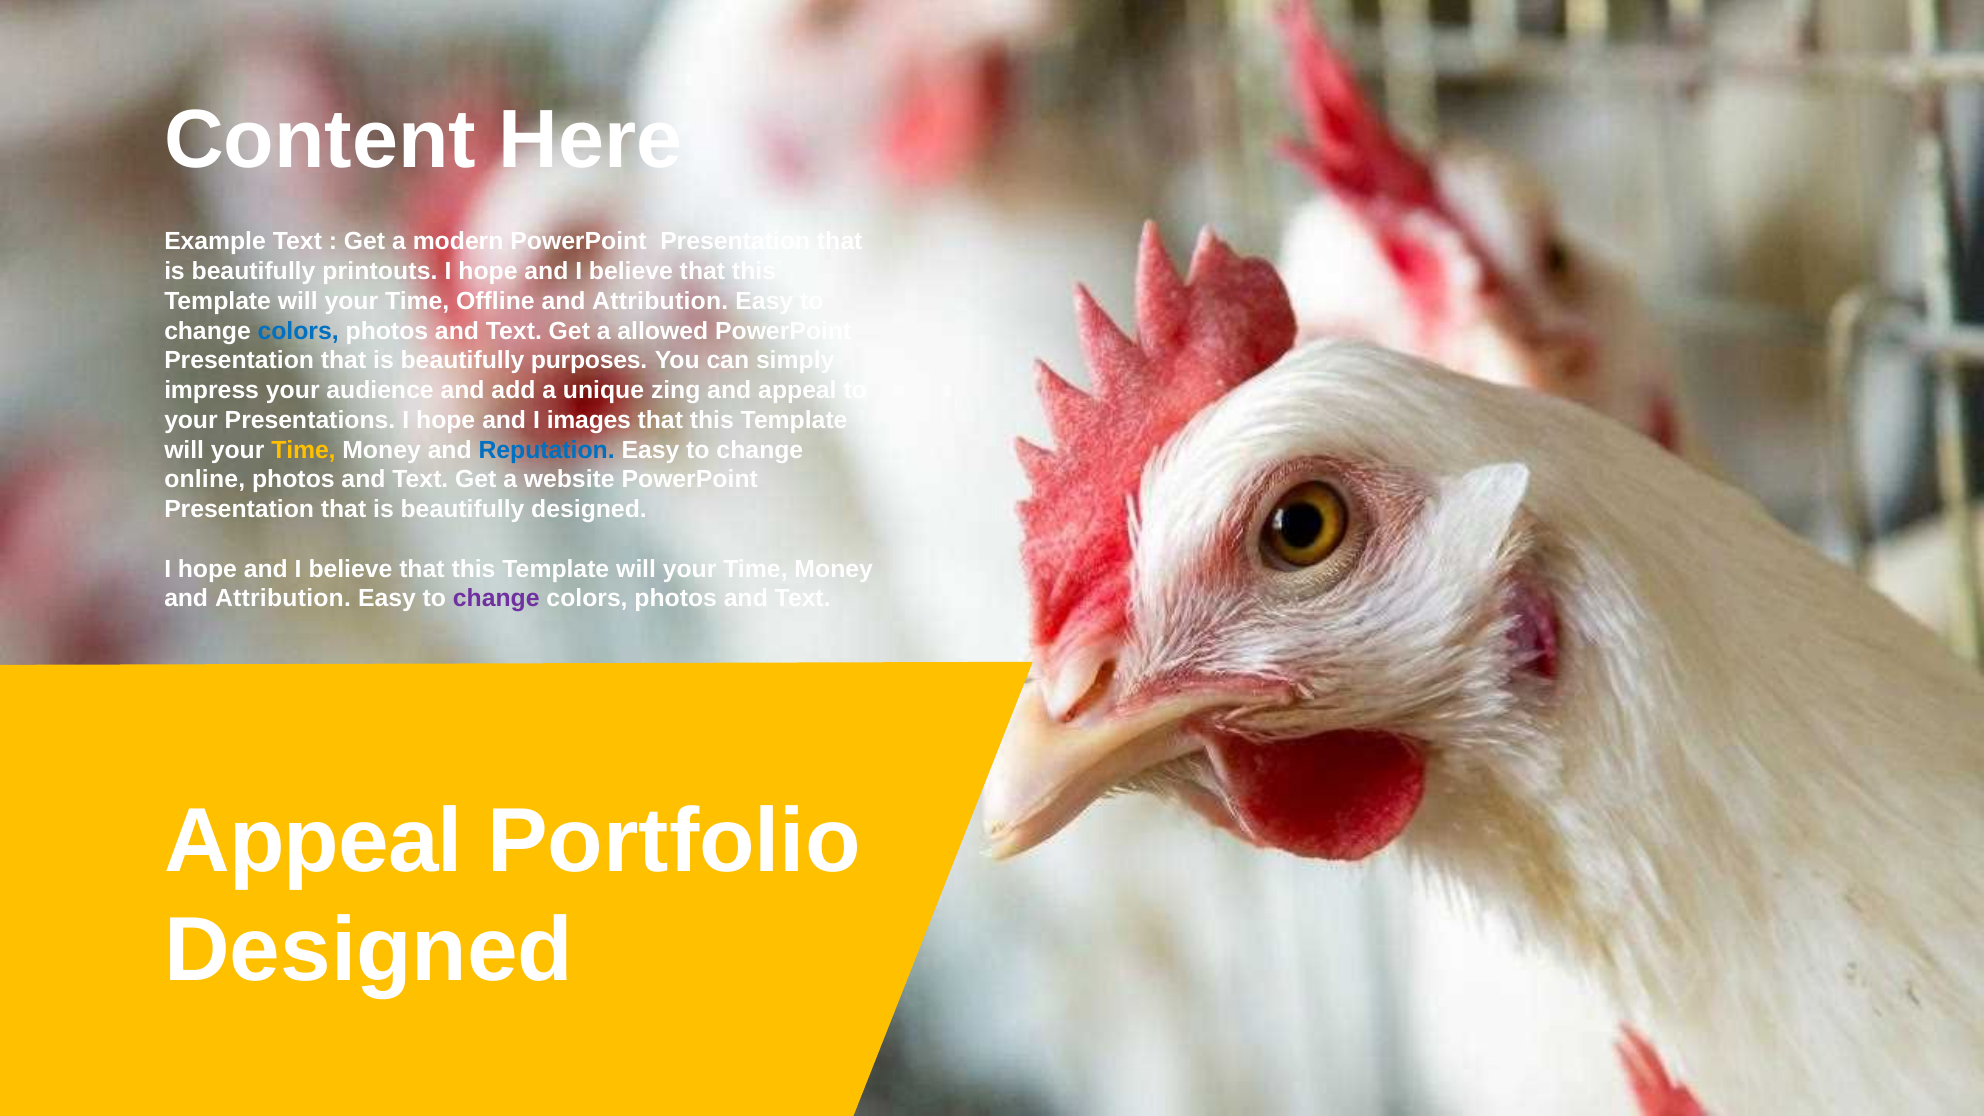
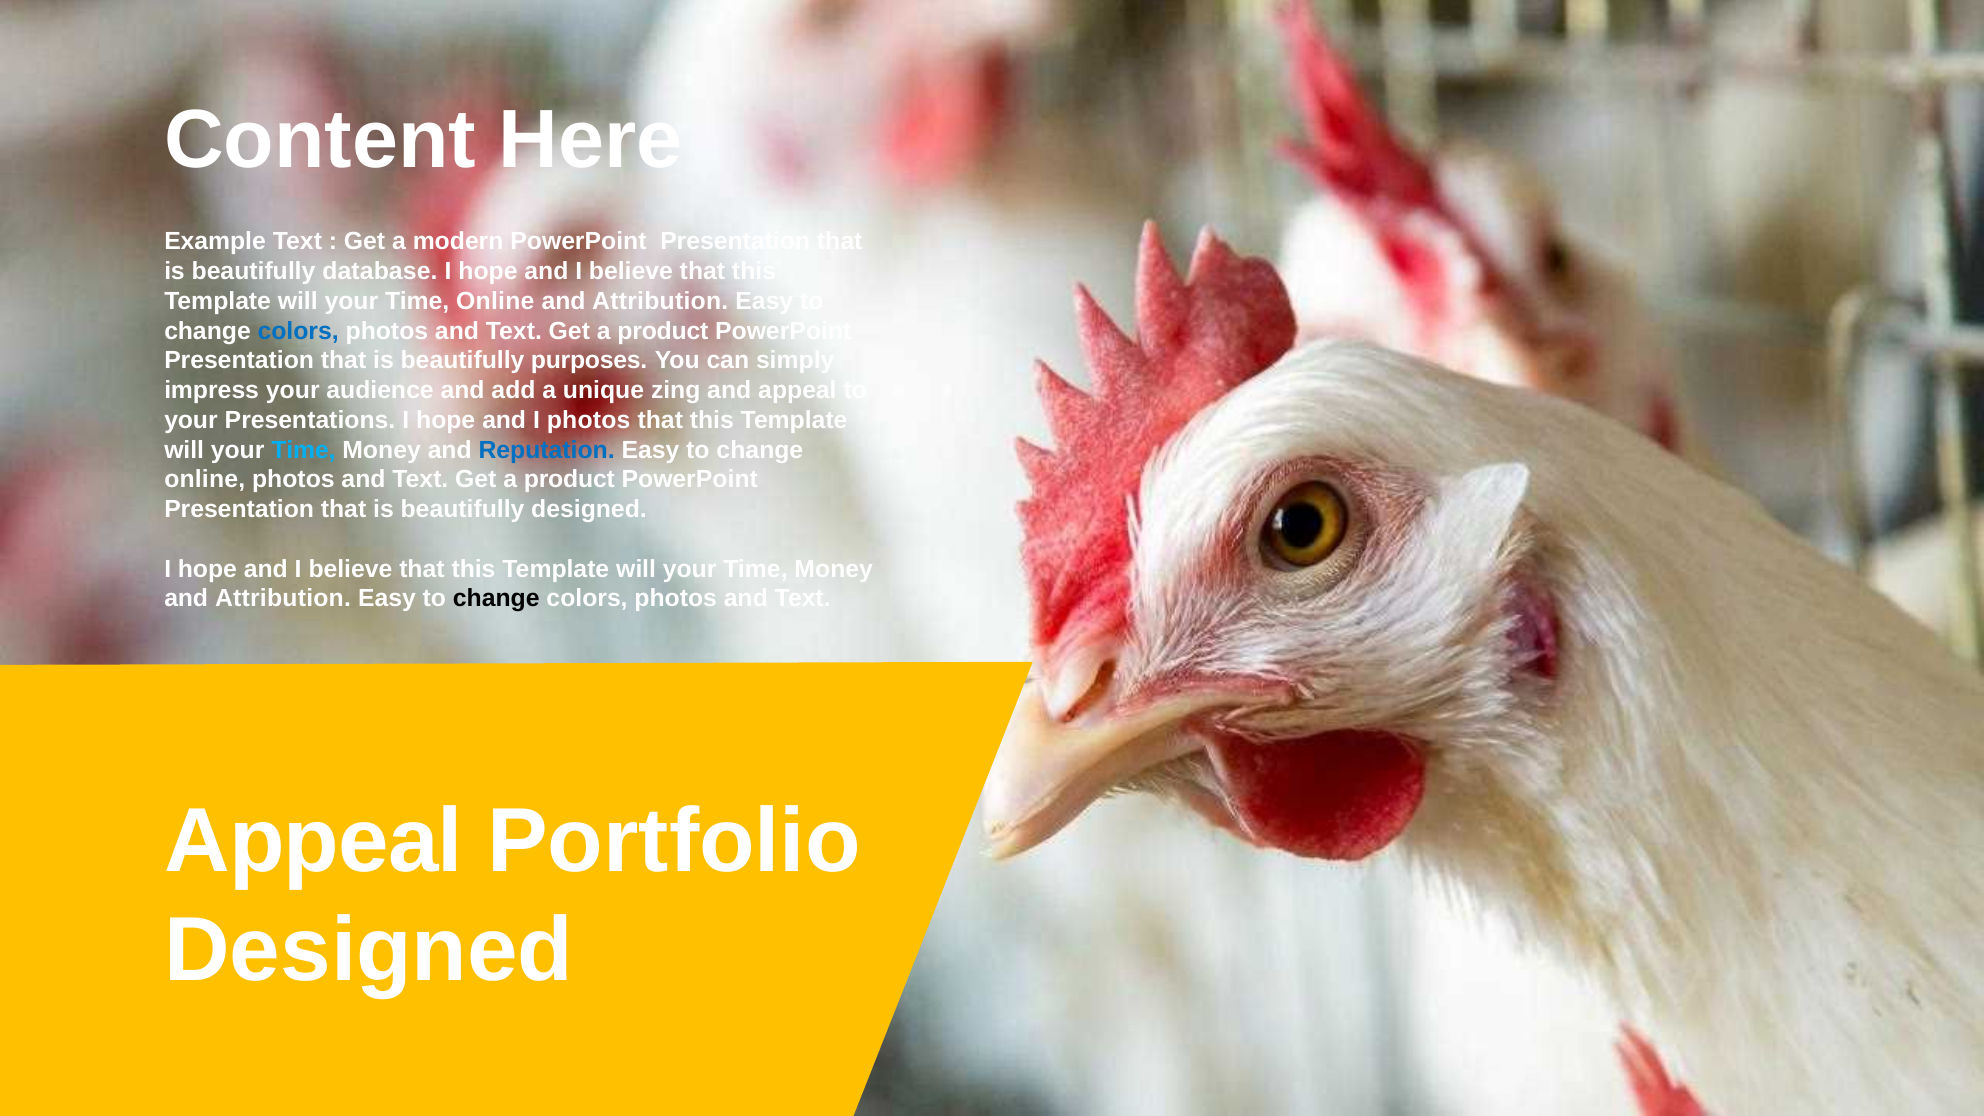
printouts: printouts -> database (380, 271)
Time Offline: Offline -> Online (495, 301)
allowed: allowed -> product (663, 331)
I images: images -> photos (589, 420)
Time colour: yellow -> light blue (303, 450)
website: website -> product (569, 480)
change colour: purple -> black (496, 599)
